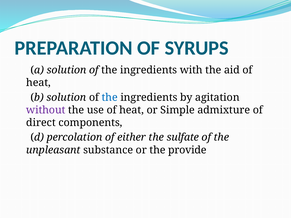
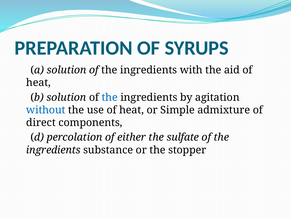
without colour: purple -> blue (46, 110)
unpleasant: unpleasant -> ingredients (53, 150)
provide: provide -> stopper (187, 150)
